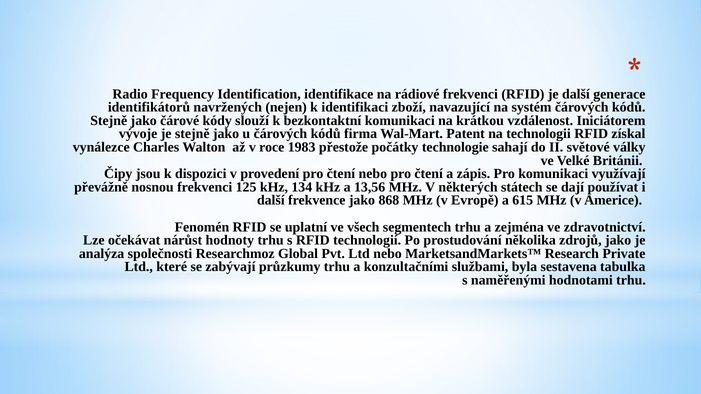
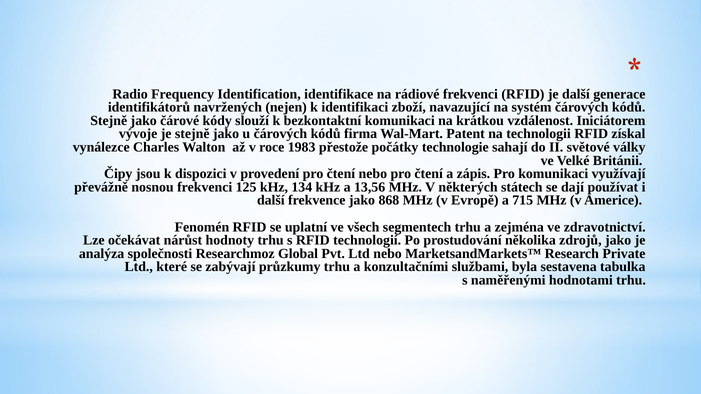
615: 615 -> 715 (523, 201)
